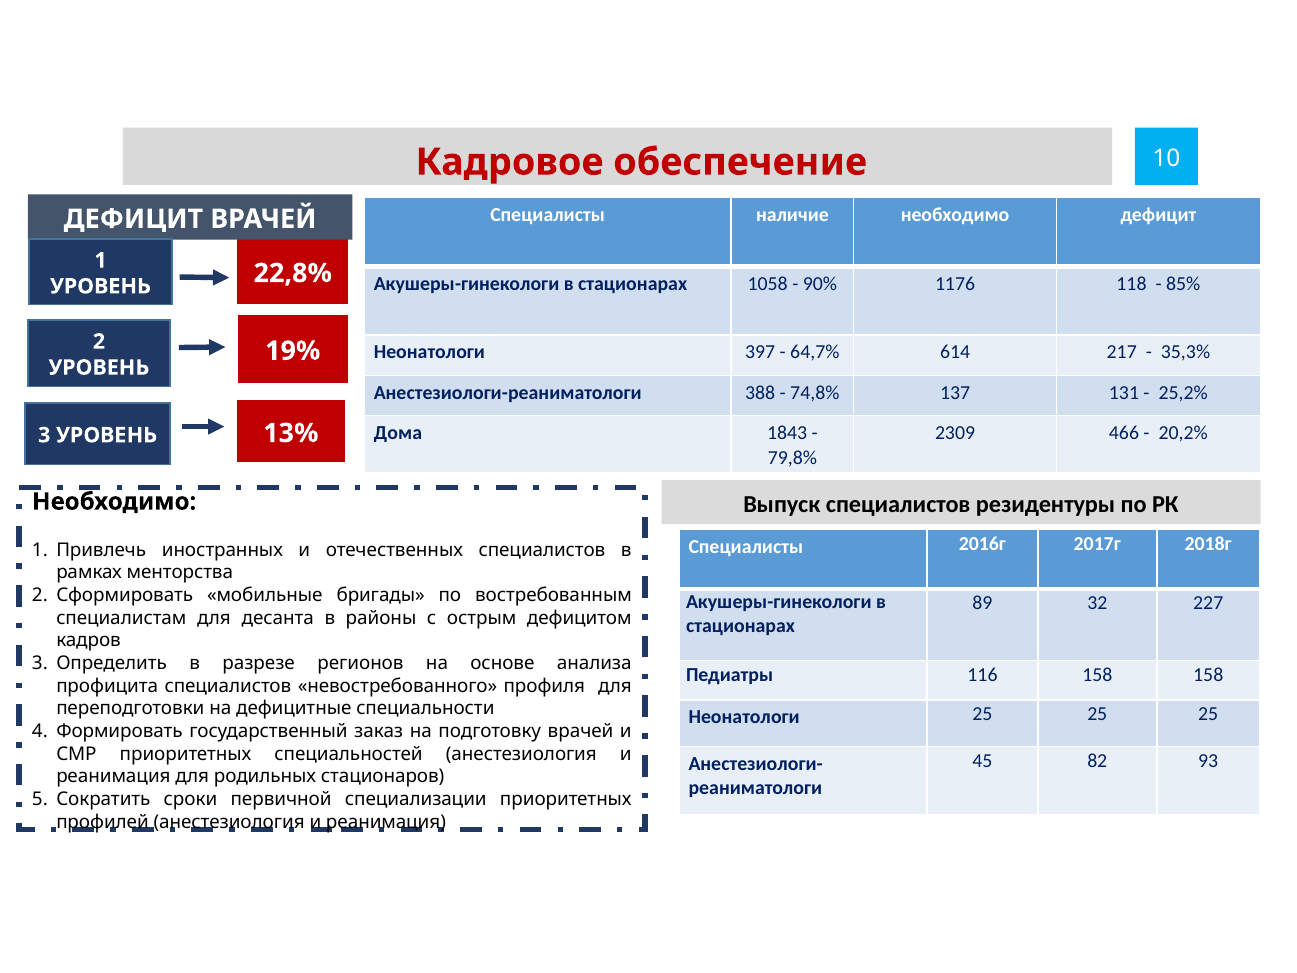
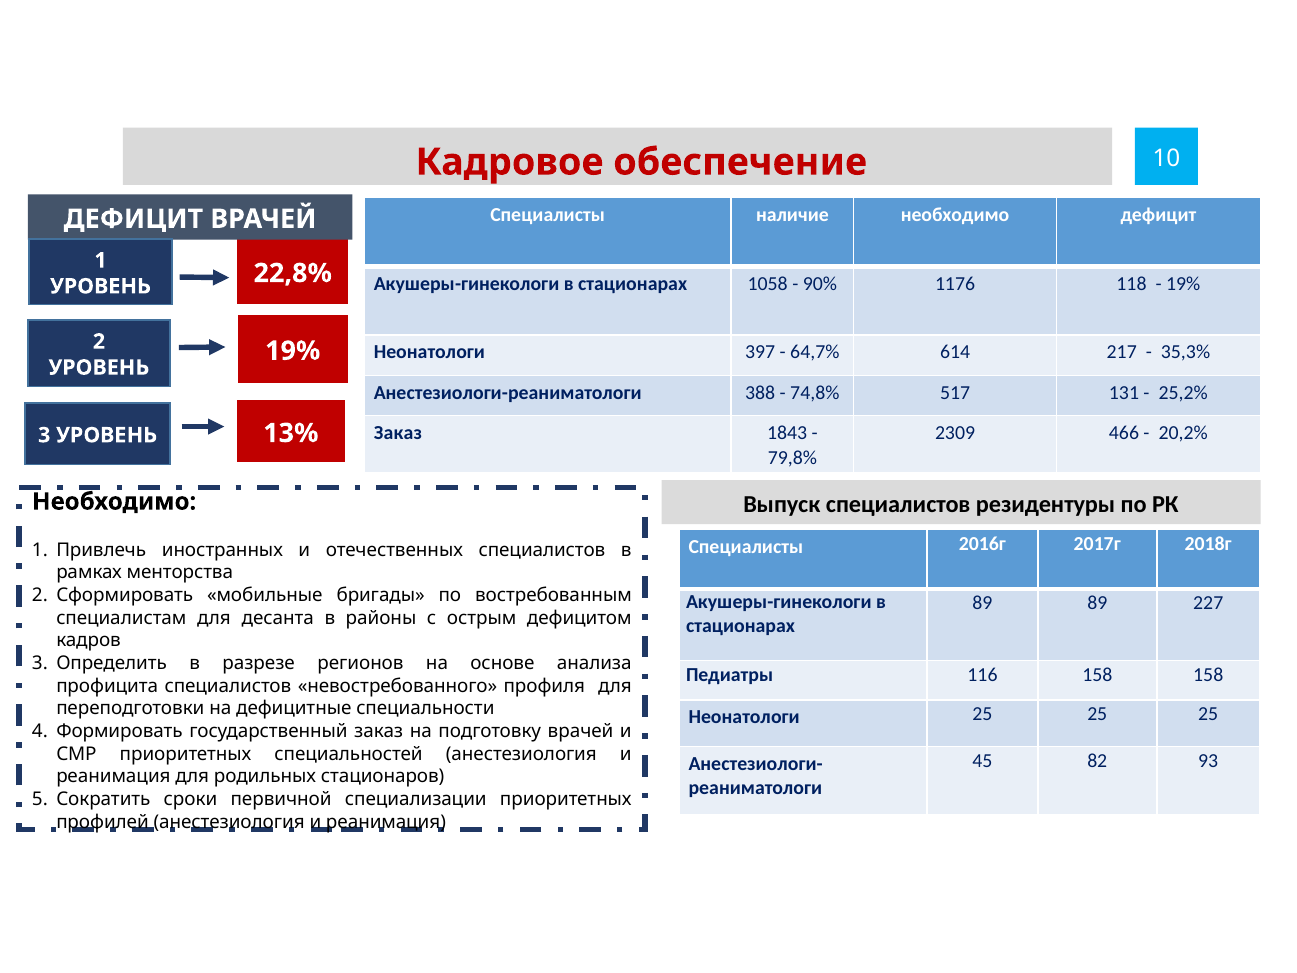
85%: 85% -> 19% (1183, 284)
137: 137 -> 517 (955, 393)
Дома: Дома -> Заказ (398, 433)
89 32: 32 -> 89 (1097, 603)
